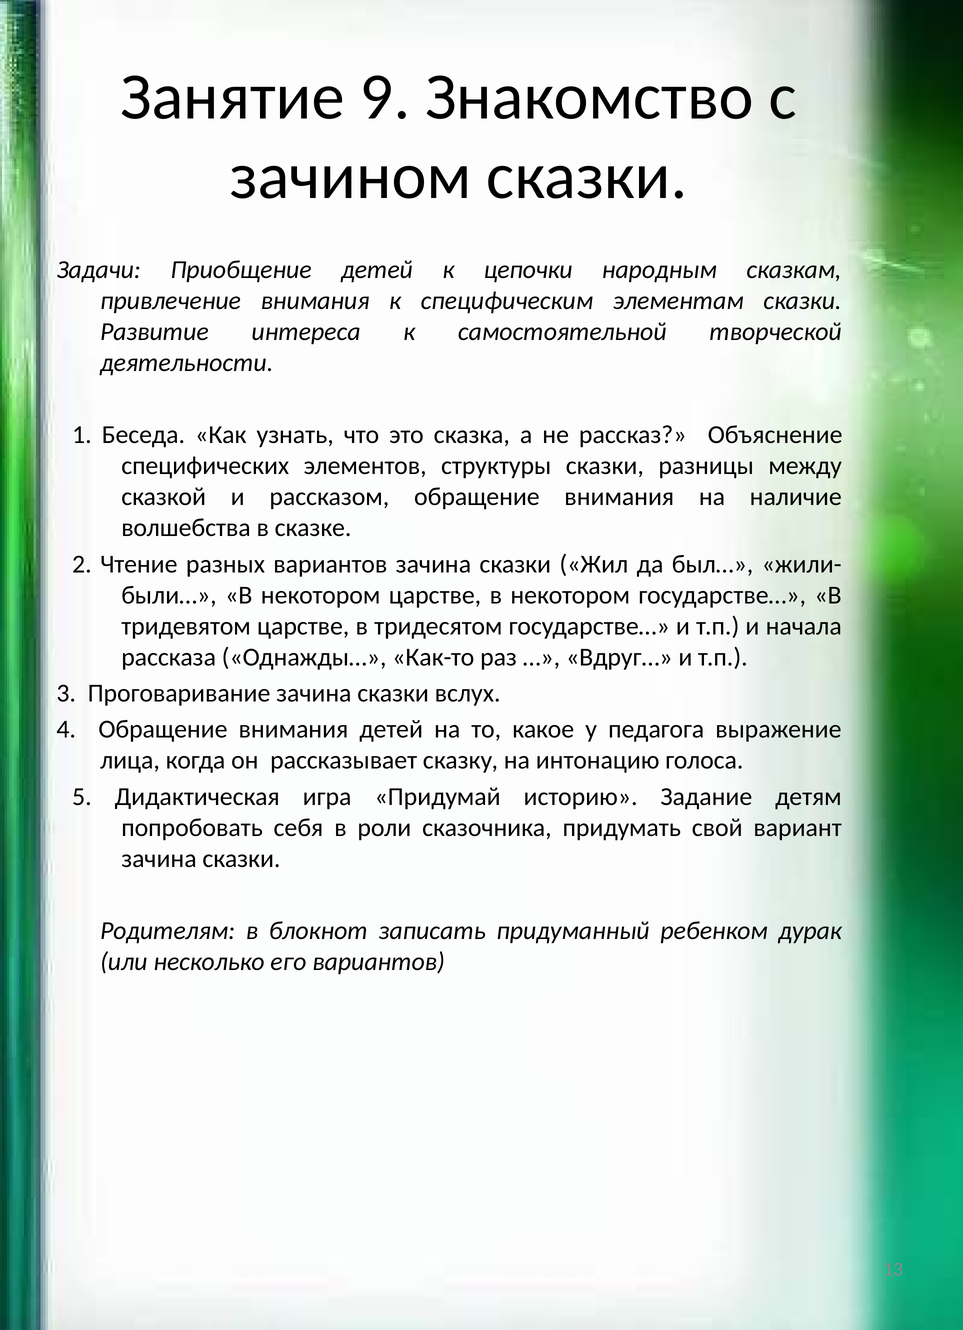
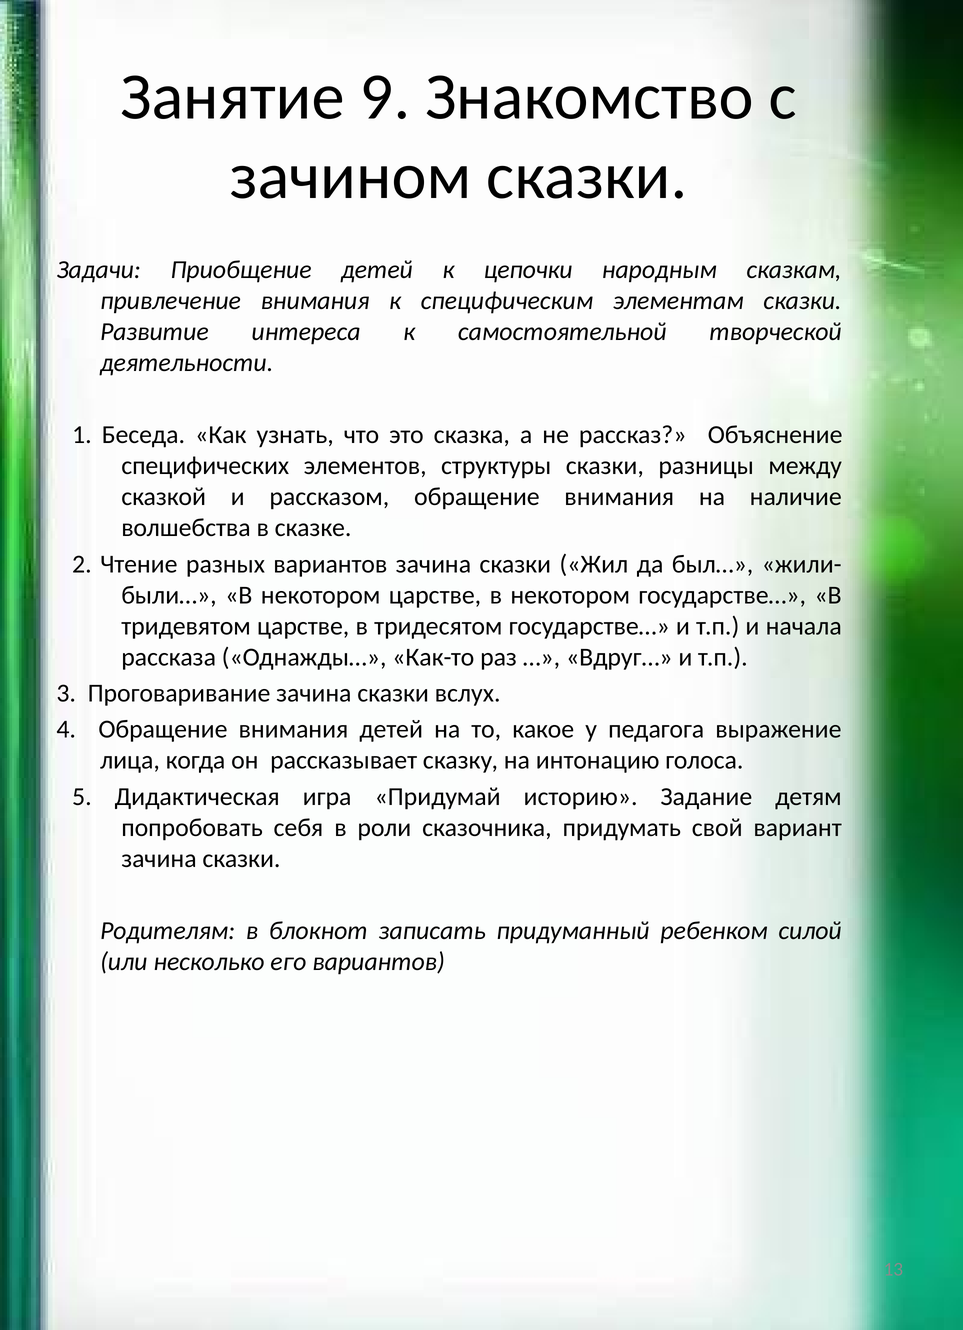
дурак: дурак -> силой (810, 931)
